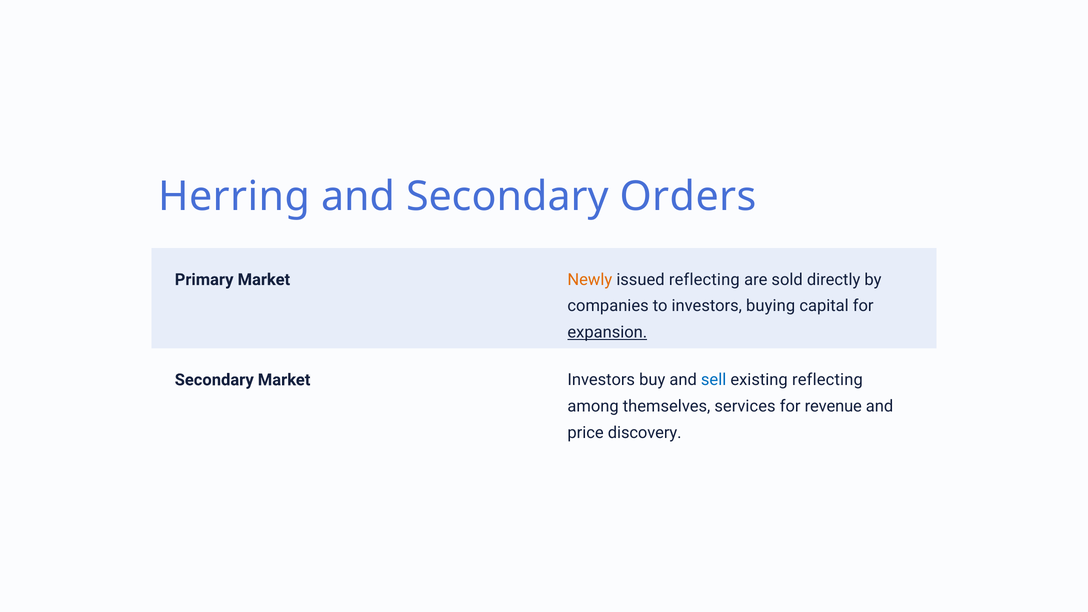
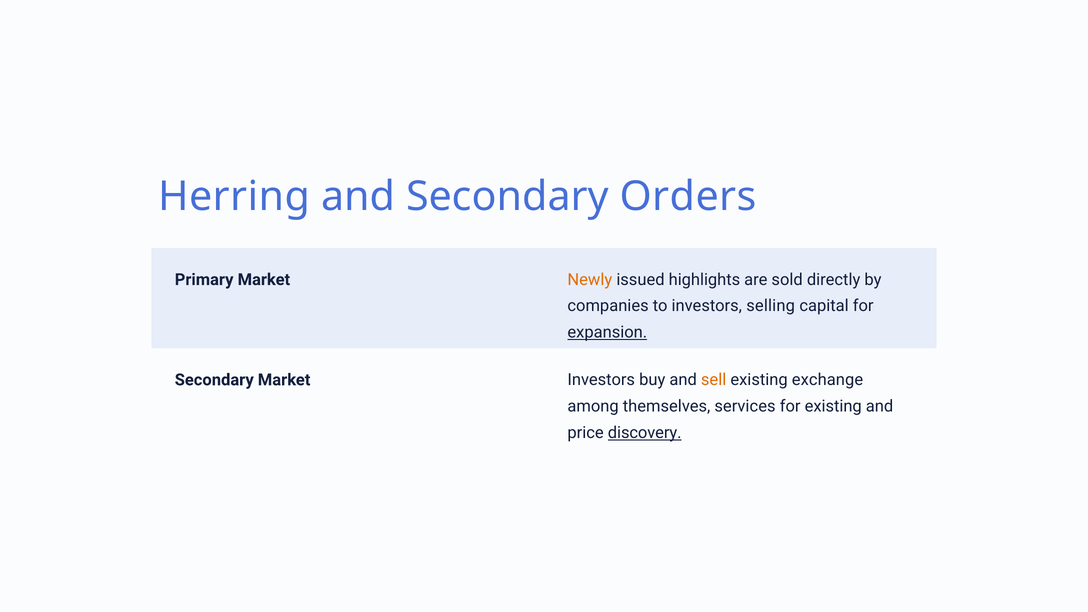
issued reflecting: reflecting -> highlights (704, 280)
buying: buying -> selling (771, 306)
sell colour: blue -> orange (714, 380)
existing reflecting: reflecting -> exchange (827, 380)
for revenue: revenue -> existing (833, 406)
discovery underline: none -> present (645, 433)
